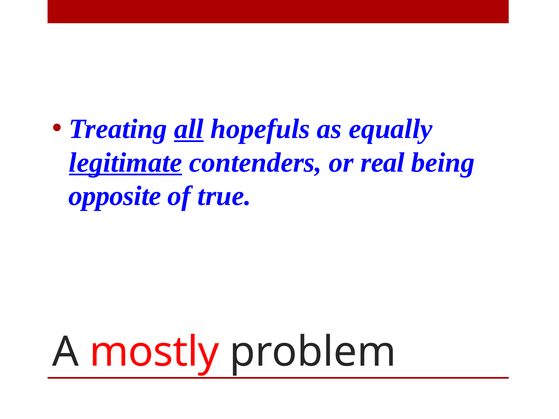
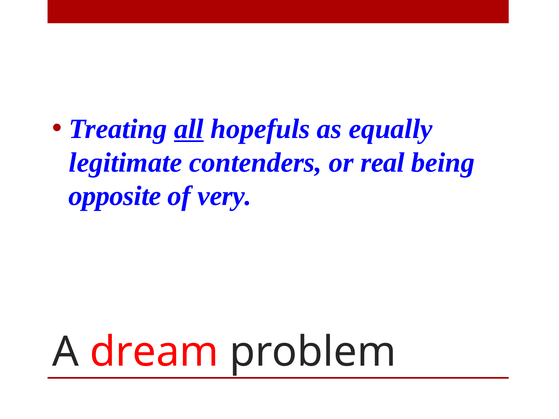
legitimate underline: present -> none (126, 163)
true: true -> very (225, 196)
mostly: mostly -> dream (154, 352)
